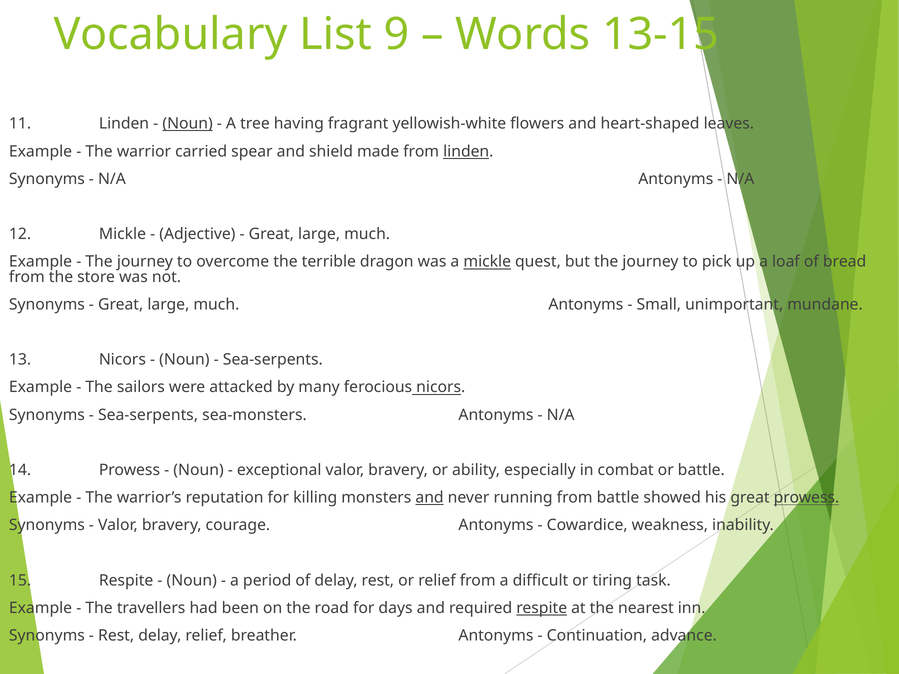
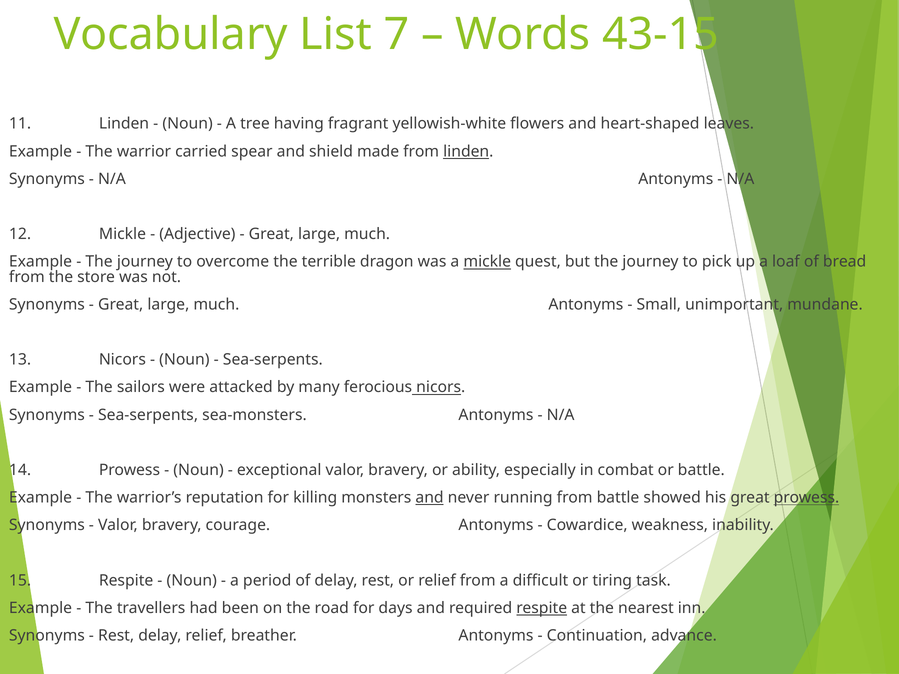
9: 9 -> 7 (397, 35)
13-15: 13-15 -> 43-15 (661, 35)
Noun underline: present -> none (188, 124)
